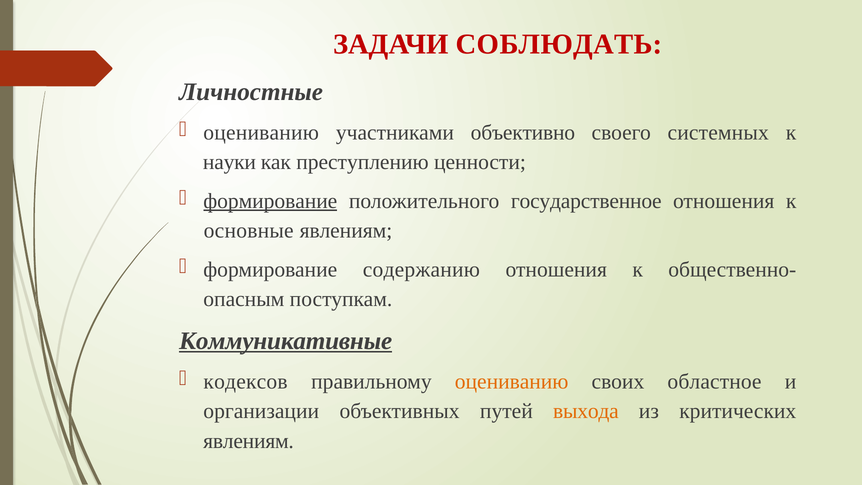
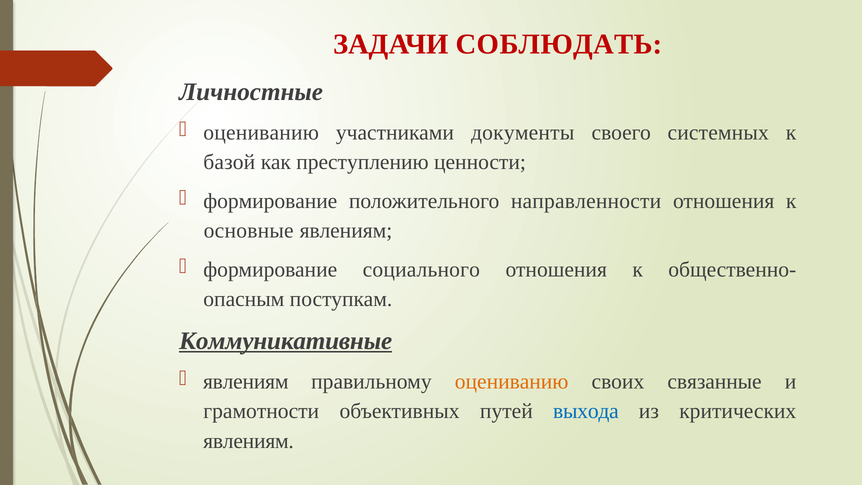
объективно: объективно -> документы (523, 132)
науки: науки -> базой (229, 162)
формирование underline: present -> none (270, 201)
государственное: государственное -> направленности (586, 201)
содержанию: содержанию -> социального (421, 269)
кодексов: кодексов -> явлениям (246, 381)
областное: областное -> связанные (715, 381)
организации: организации -> грамотности (261, 411)
выхода colour: orange -> blue (586, 411)
